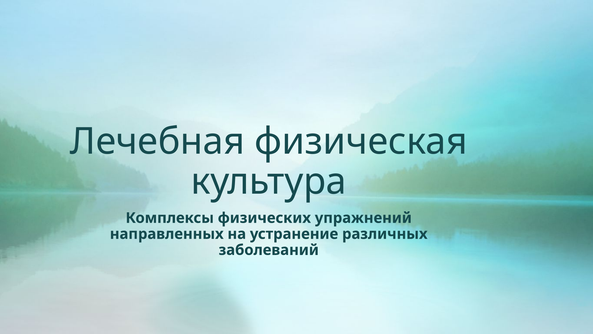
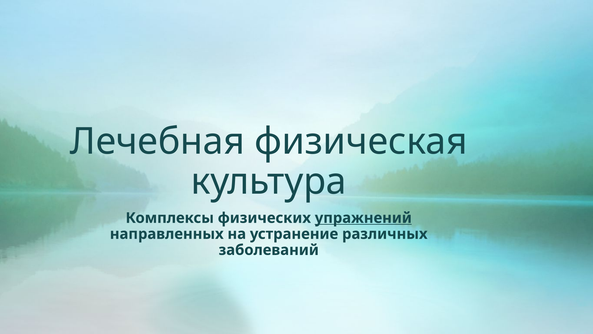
упражнений underline: none -> present (363, 218)
